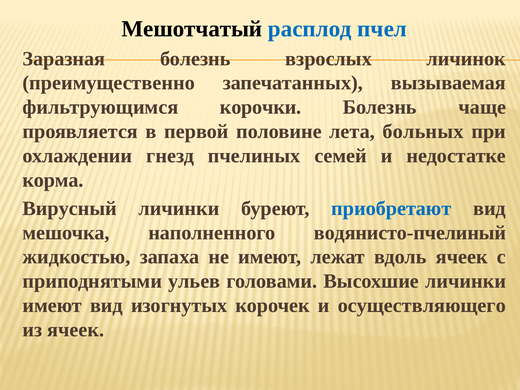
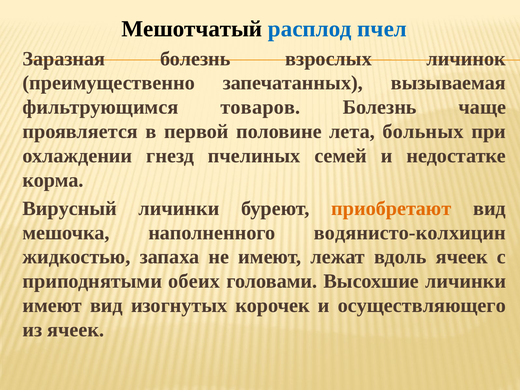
корочки: корочки -> товаров (260, 107)
приобретают colour: blue -> orange (391, 208)
водянисто-пчелиный: водянисто-пчелиный -> водянисто-колхицин (410, 233)
ульев: ульев -> обеих (194, 281)
